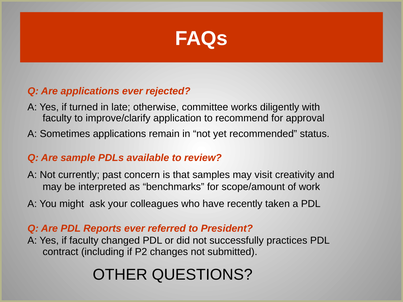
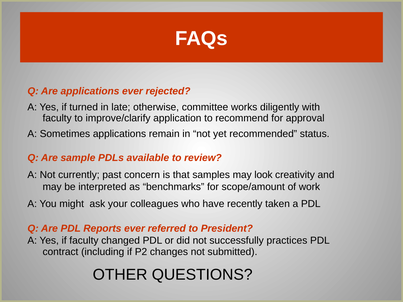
visit: visit -> look (263, 175)
